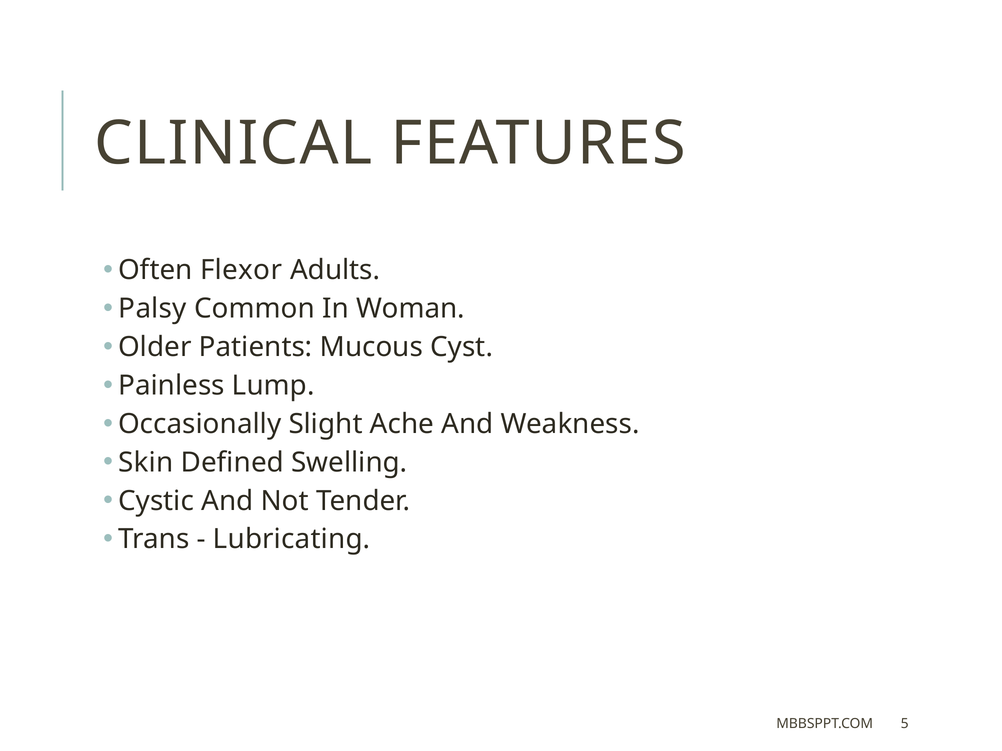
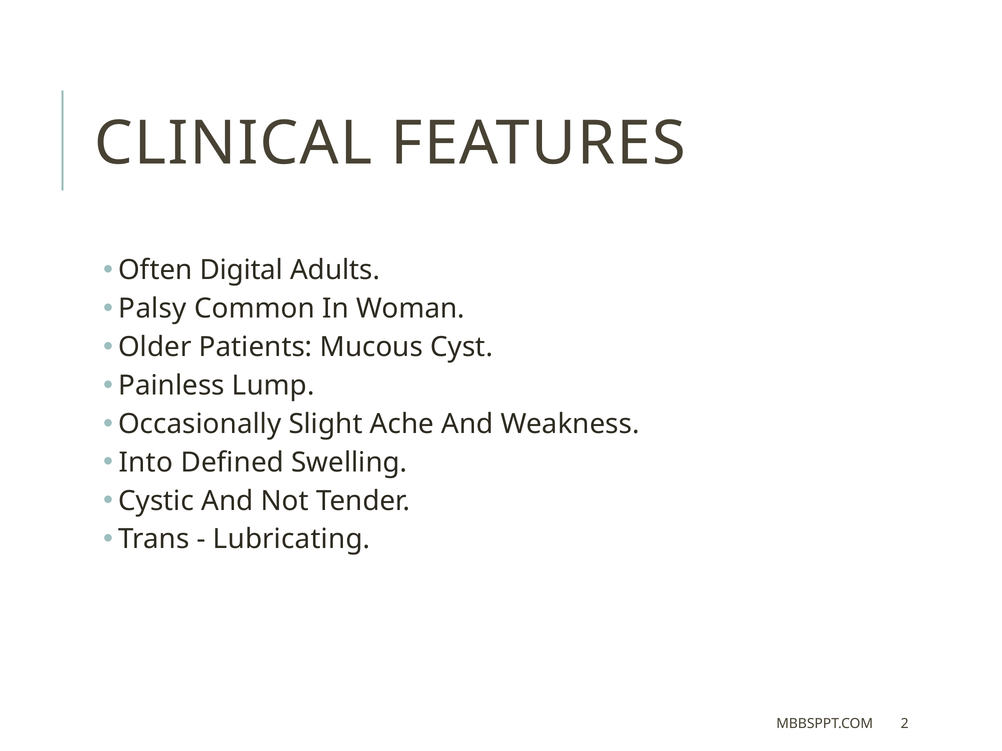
Flexor: Flexor -> Digital (241, 270)
Skin: Skin -> Into (146, 463)
5: 5 -> 2 (905, 724)
